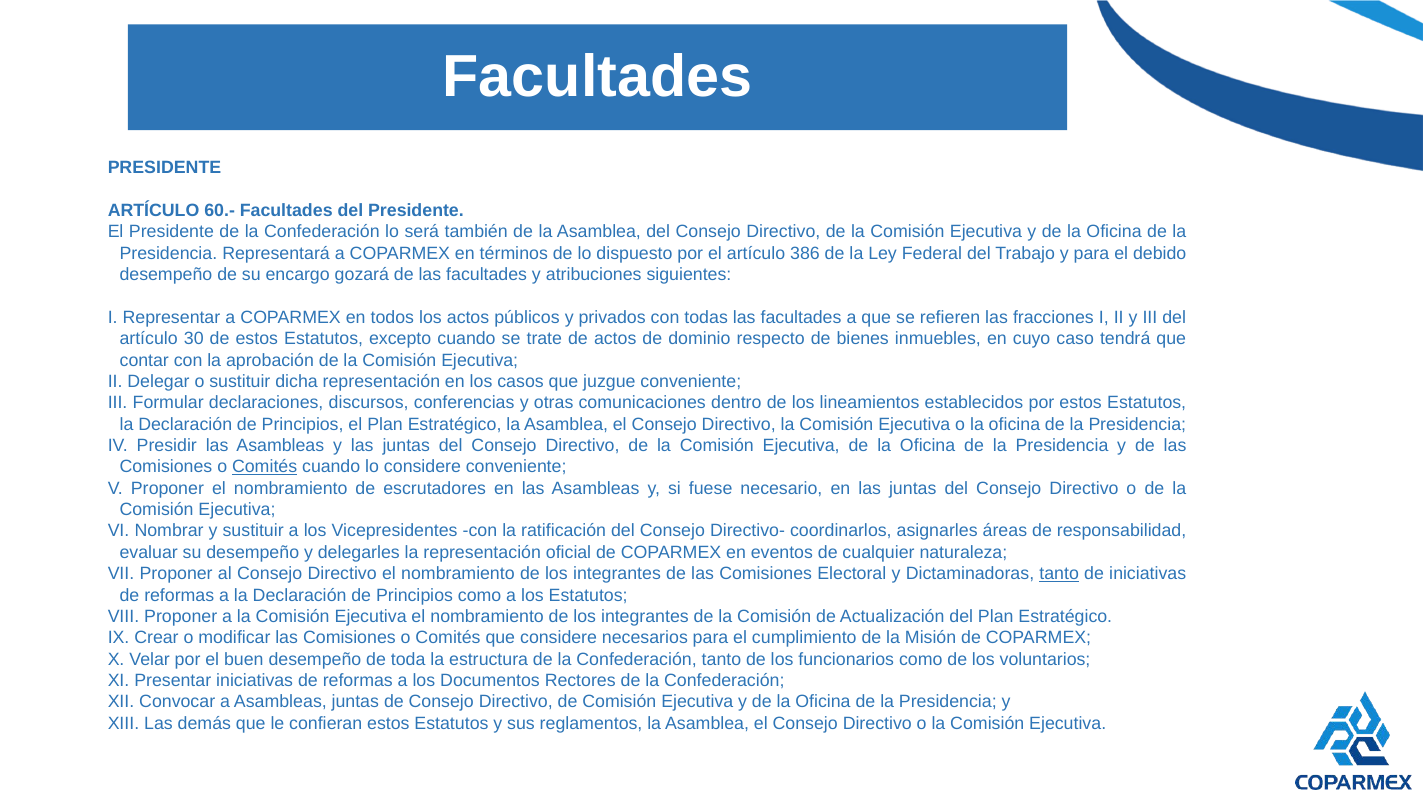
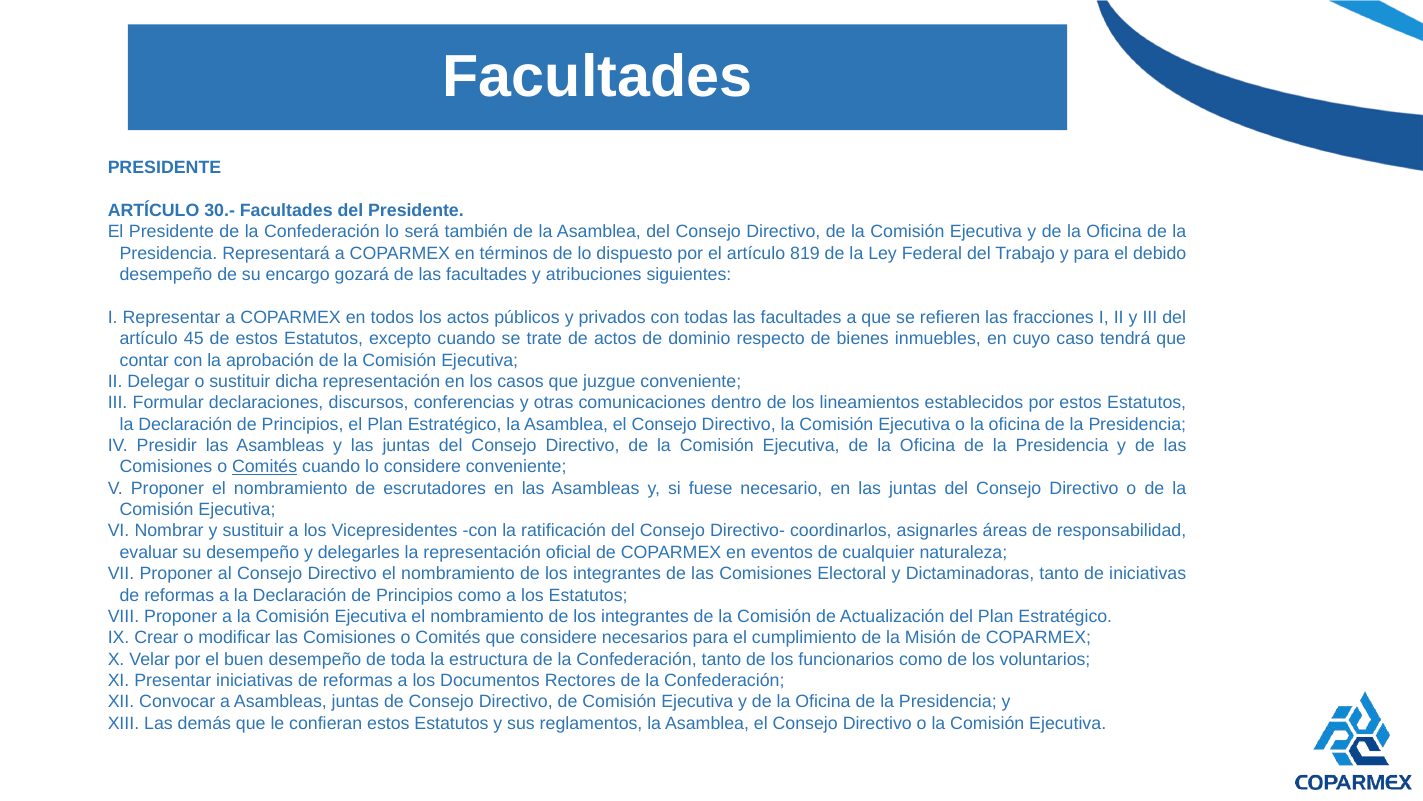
60.-: 60.- -> 30.- (220, 211)
386: 386 -> 819 (805, 253)
30: 30 -> 45 (194, 339)
tanto underline: present -> none (1059, 573)
